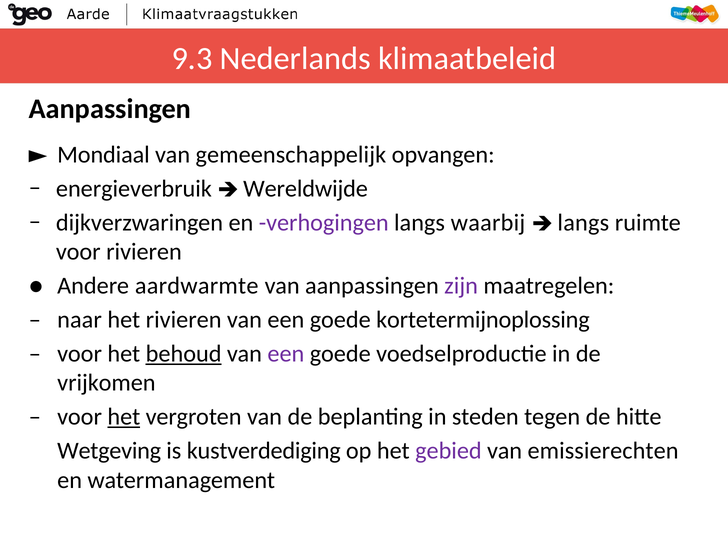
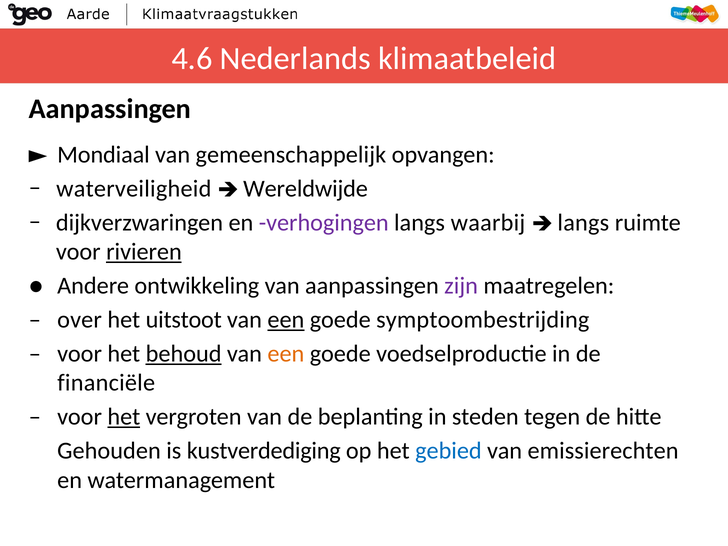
9.3: 9.3 -> 4.6 (192, 59)
energieverbruik: energieverbruik -> waterveiligheid (134, 189)
rivieren underline: none -> present (144, 252)
aardwarmte: aardwarmte -> ontwikkeling (197, 286)
naar: naar -> over (80, 320)
het rivieren: rivieren -> uitstoot (184, 320)
een underline: none -> present (286, 320)
kortetermijnoplossing: kortetermijnoplossing -> symptoombestrijding (483, 320)
een colour: purple -> orange (286, 354)
vrijkomen: vrijkomen -> financiële (106, 383)
Wetgeving: Wetgeving -> Gehouden (109, 451)
gebied colour: purple -> blue (448, 451)
